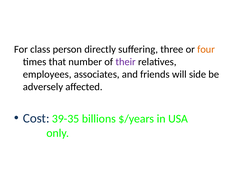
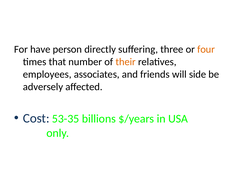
class: class -> have (40, 49)
their colour: purple -> orange (126, 62)
39-35: 39-35 -> 53-35 (66, 119)
